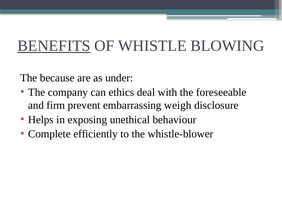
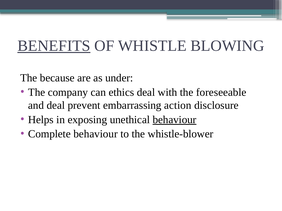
and firm: firm -> deal (56, 106)
weigh: weigh -> action (178, 106)
behaviour underline: none -> present (175, 120)
Complete efficiently: efficiently -> behaviour (96, 134)
